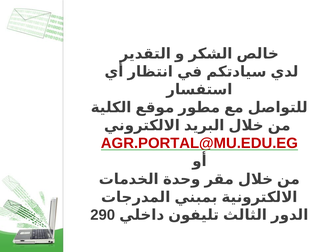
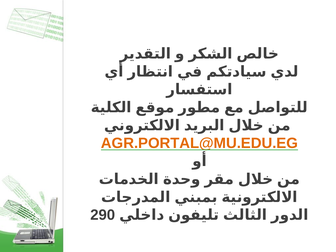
AGR.PORTAL@MU.EDU.EG colour: red -> orange (199, 143)
